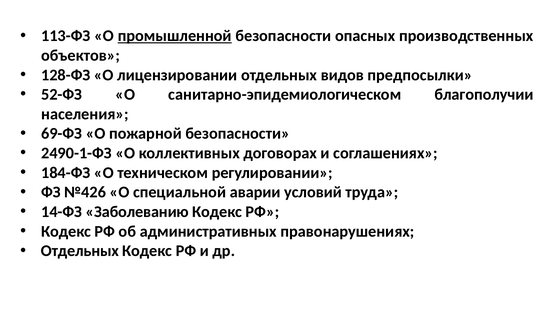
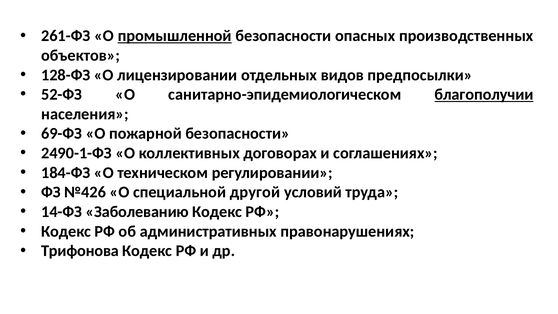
113-ФЗ: 113-ФЗ -> 261-ФЗ (66, 36)
благополучии underline: none -> present (484, 94)
аварии: аварии -> другой (255, 192)
Отдельных: Отдельных -> Трифонова (80, 251)
